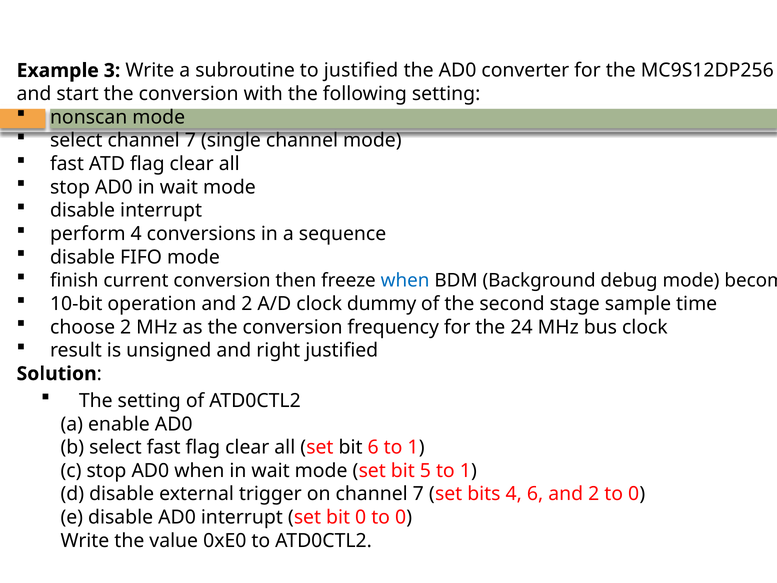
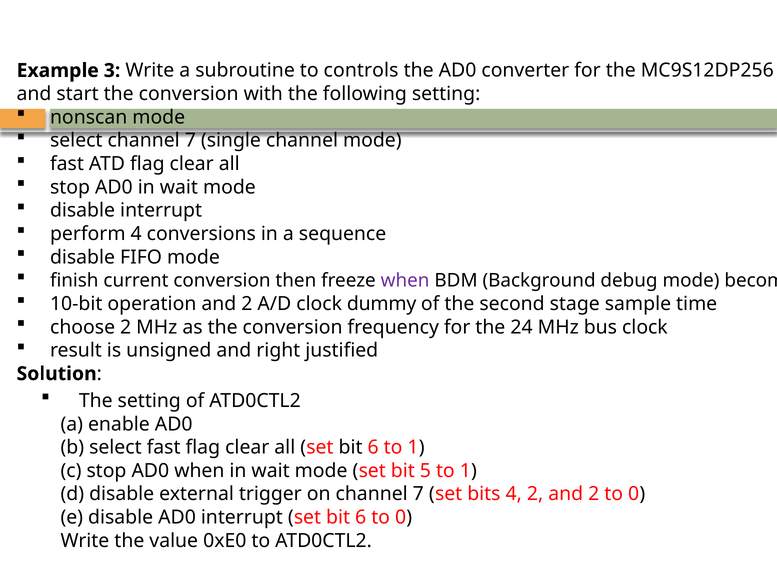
to justified: justified -> controls (361, 71)
when colour: blue -> purple (405, 281)
4 6: 6 -> 2 (535, 494)
interrupt set bit 0: 0 -> 6 (361, 517)
